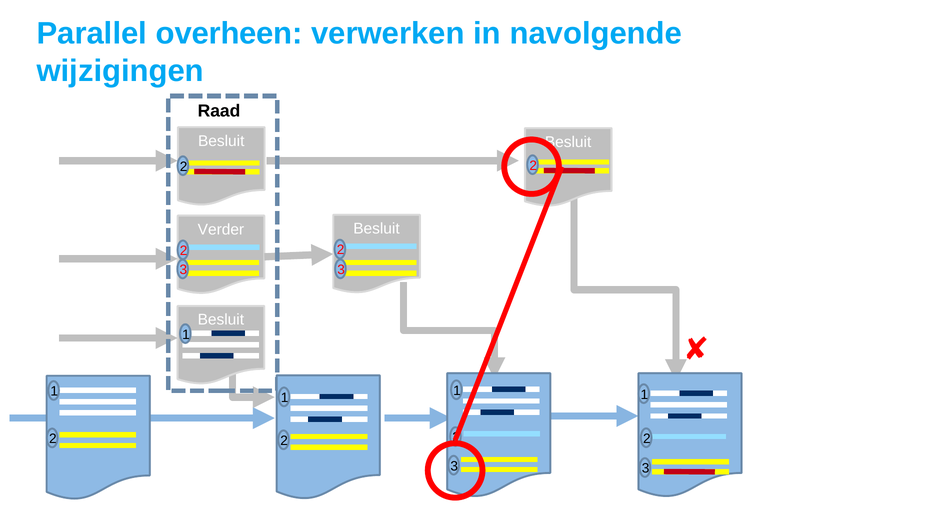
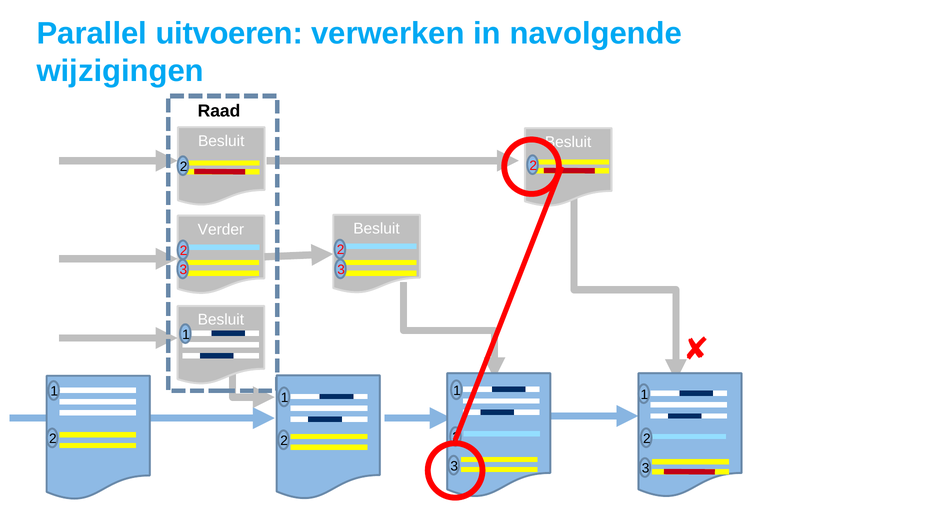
overheen: overheen -> uitvoeren (229, 34)
